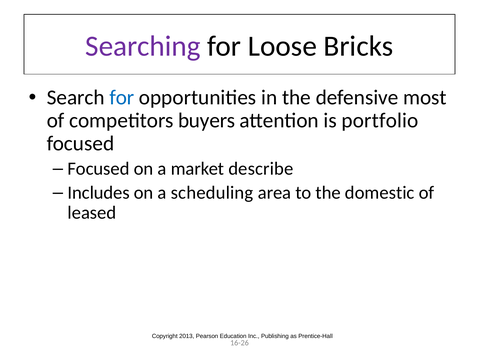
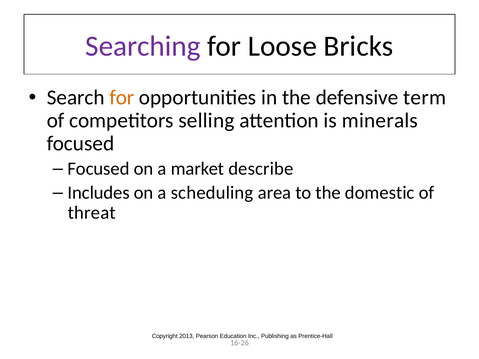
for colour: blue -> orange (122, 98)
most: most -> term (425, 98)
buyers: buyers -> selling (206, 121)
portfolio: portfolio -> minerals (380, 121)
leased: leased -> threat (92, 213)
